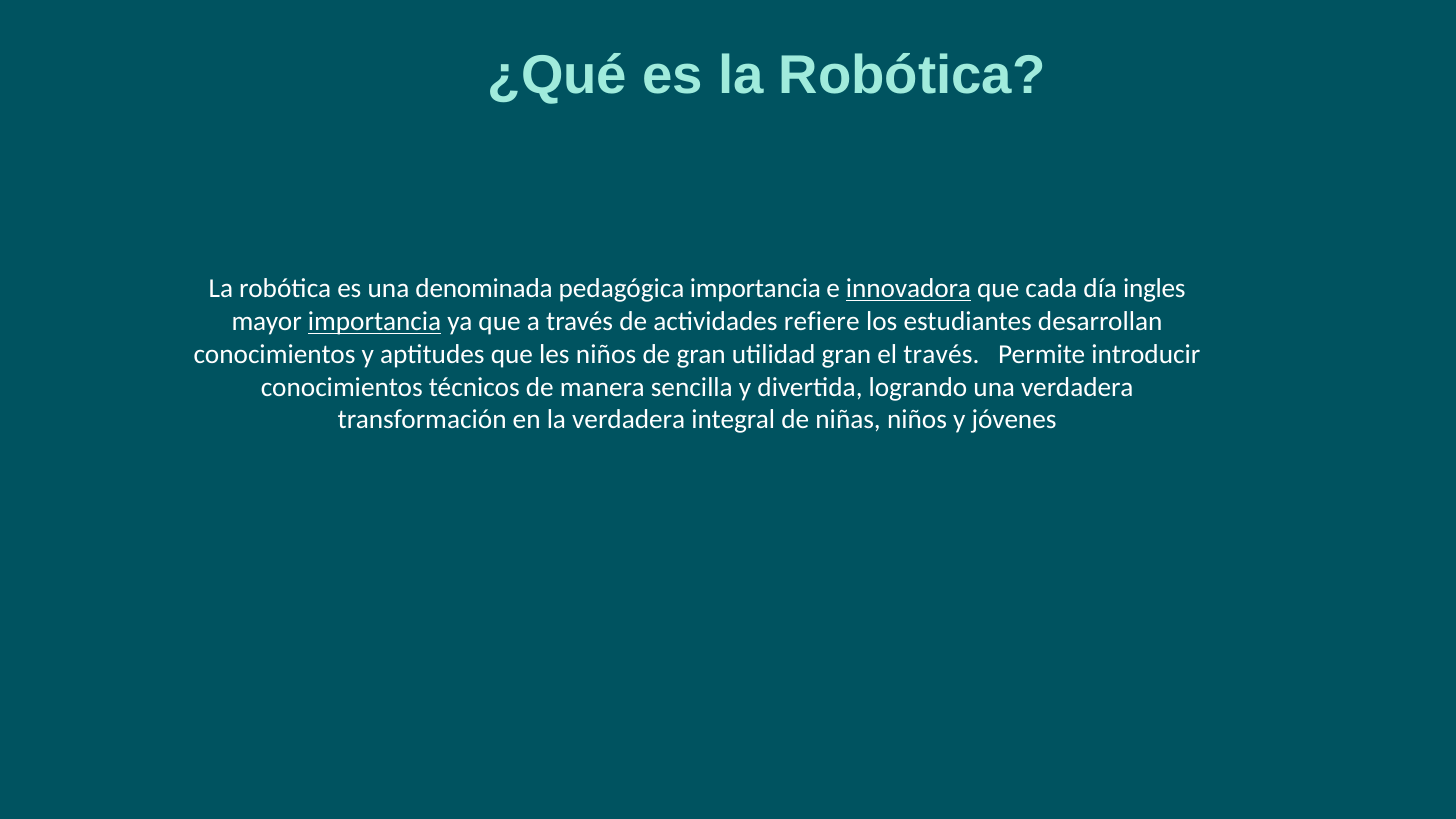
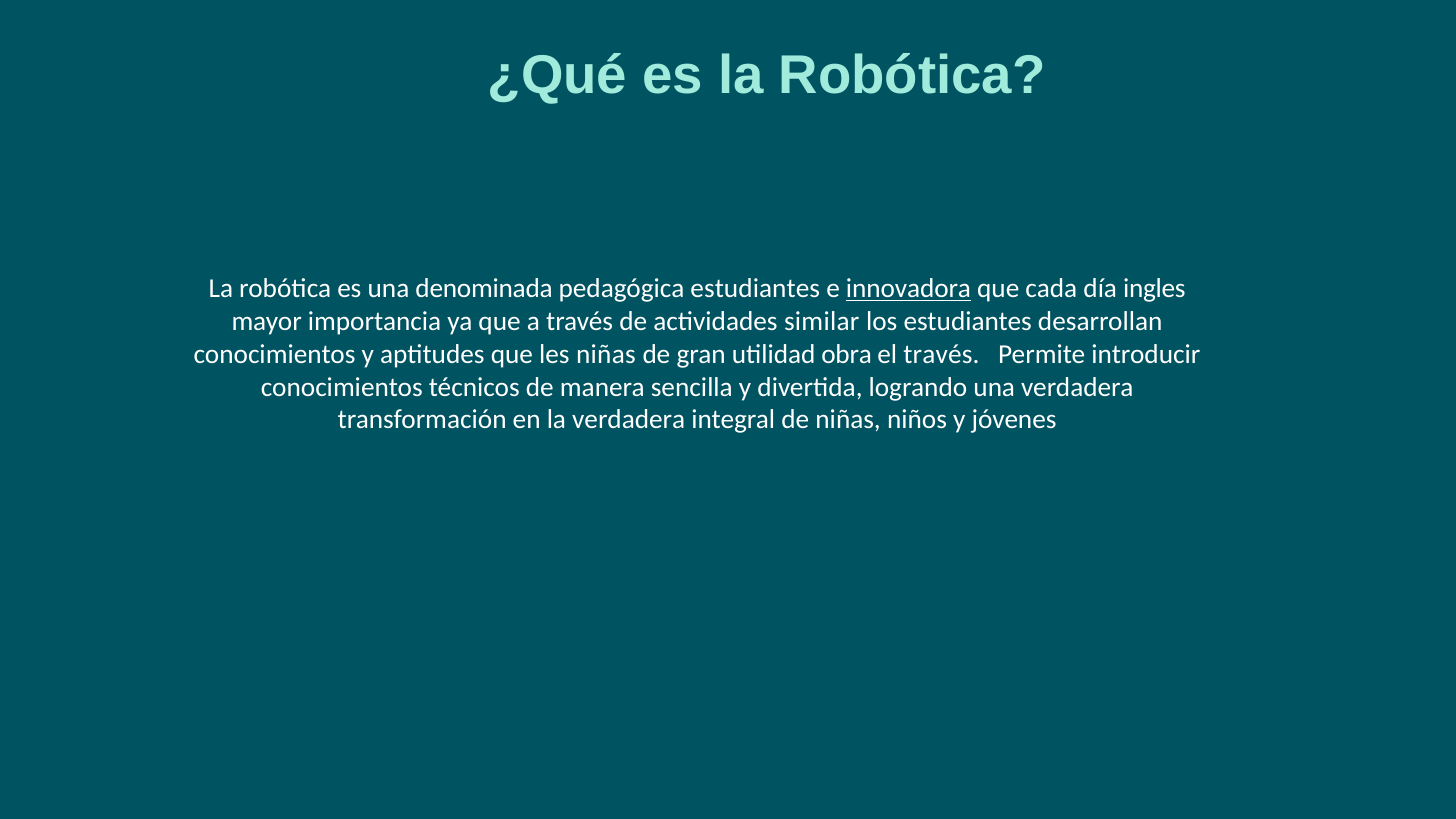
pedagógica importancia: importancia -> estudiantes (755, 289)
importancia underline: present -> none (375, 322)
refiere: refiere -> similar (822, 322)
les niños: niños -> niñas (606, 354)
utilidad gran: gran -> obra (847, 354)
